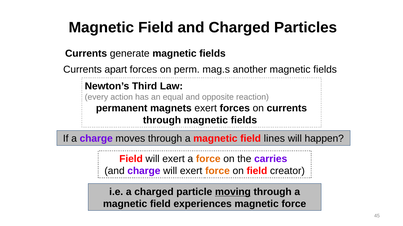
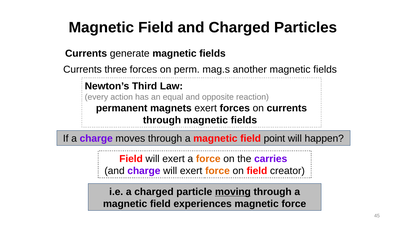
apart: apart -> three (116, 70)
lines: lines -> point (274, 139)
